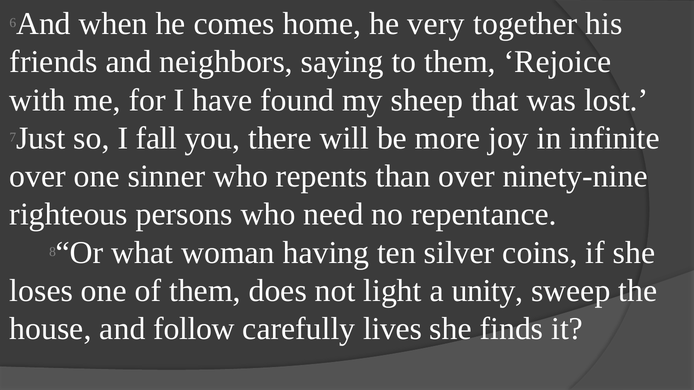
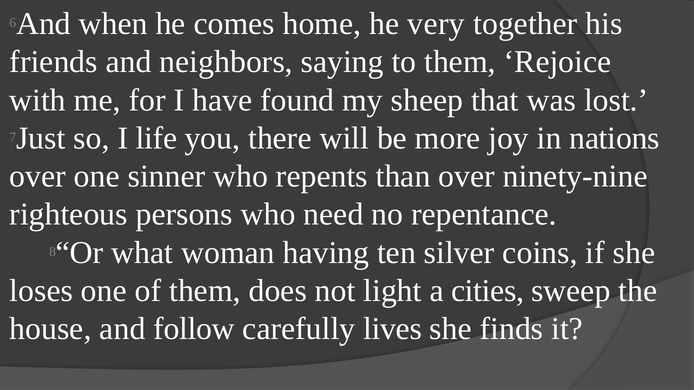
fall: fall -> life (157, 138)
infinite: infinite -> nations (615, 138)
unity: unity -> cities (488, 291)
